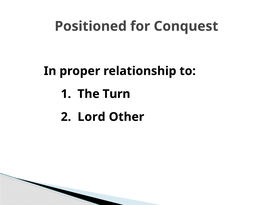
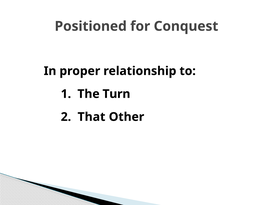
Lord: Lord -> That (91, 117)
